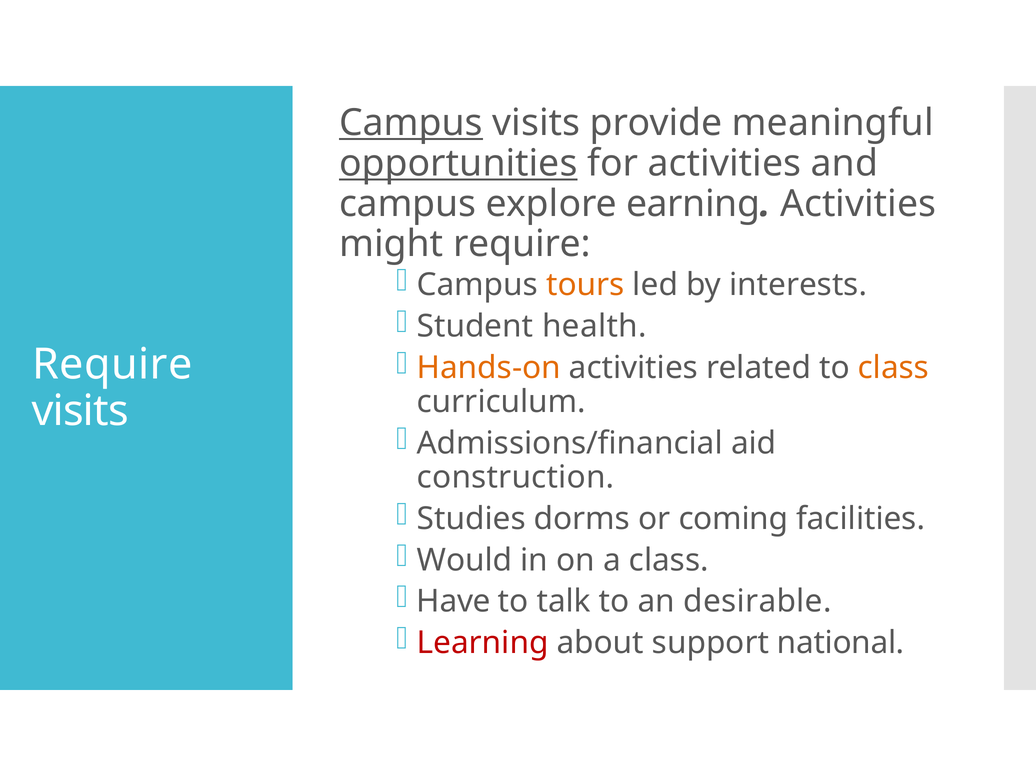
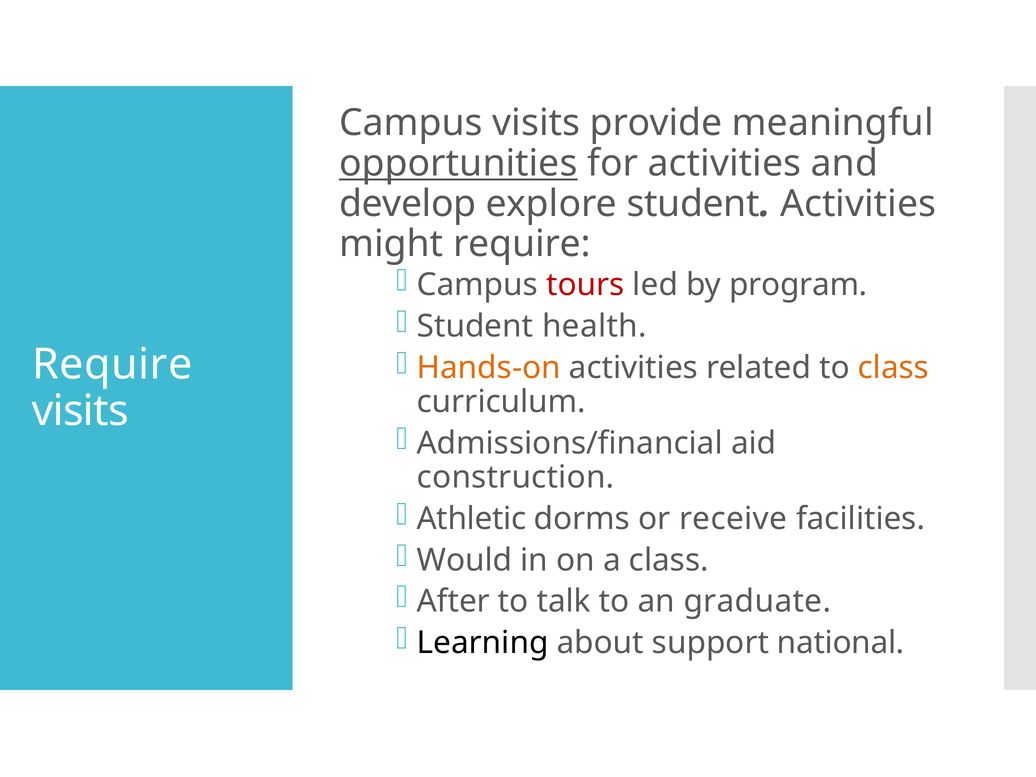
Campus underline: present -> none (411, 123)
campus: campus -> develop (408, 204)
explore earning: earning -> student (693, 204)
tours colour: orange -> red (585, 285)
interests: interests -> program (798, 285)
Studies: Studies -> Athletic (471, 519)
coming: coming -> receive (733, 519)
Have: Have -> After (453, 602)
desirable: desirable -> graduate (757, 602)
Learning colour: red -> black (483, 643)
